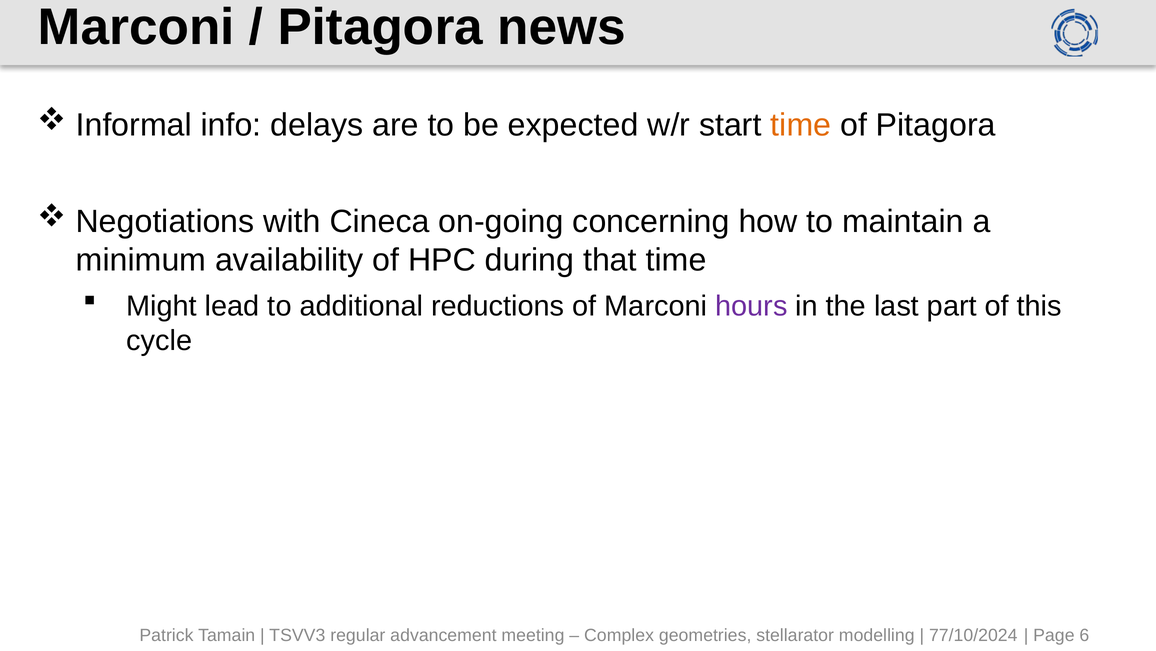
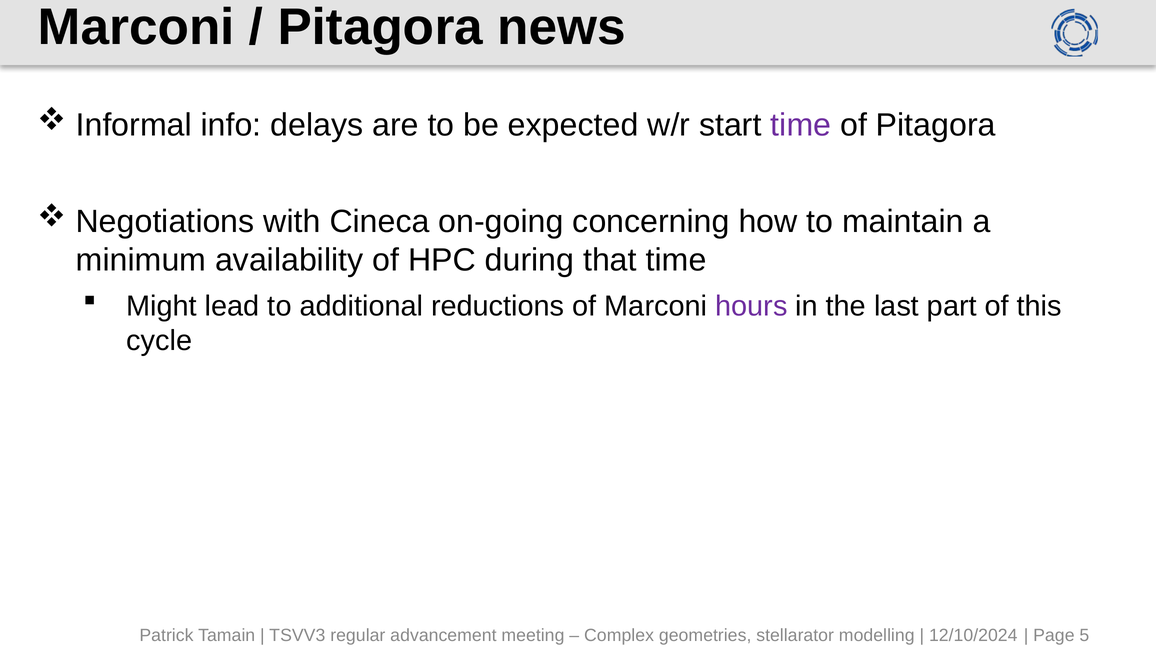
time colour: orange -> purple (801, 125)
77/10/2024: 77/10/2024 -> 12/10/2024 (973, 635)
6: 6 -> 5 (1084, 635)
